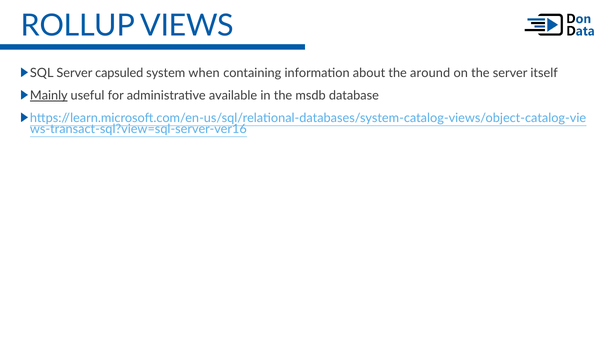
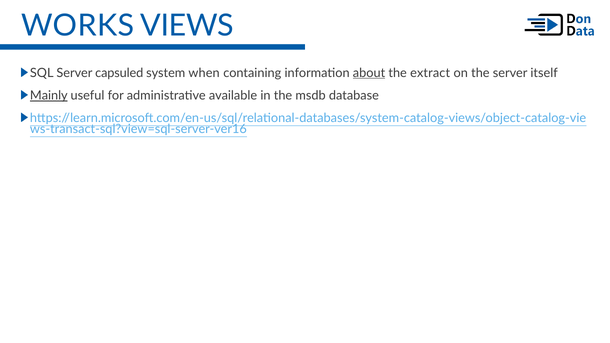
ROLLUP: ROLLUP -> WORKS (78, 26)
about underline: none -> present (369, 73)
around: around -> extract (430, 73)
